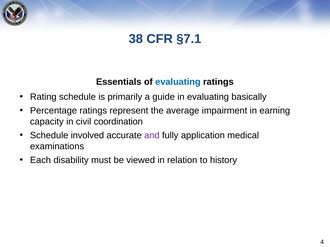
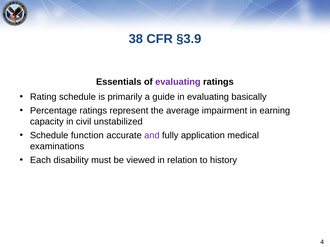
§7.1: §7.1 -> §3.9 (189, 39)
evaluating colour: blue -> purple (178, 82)
coordination: coordination -> unstabilized (118, 122)
involved: involved -> function (87, 136)
